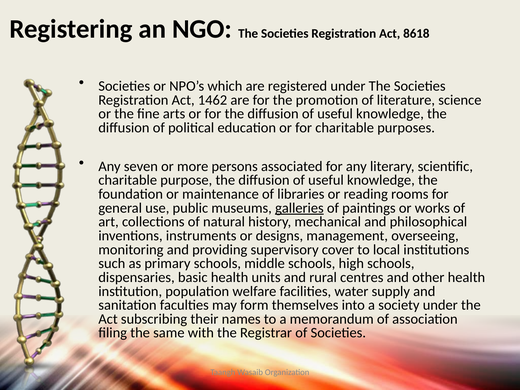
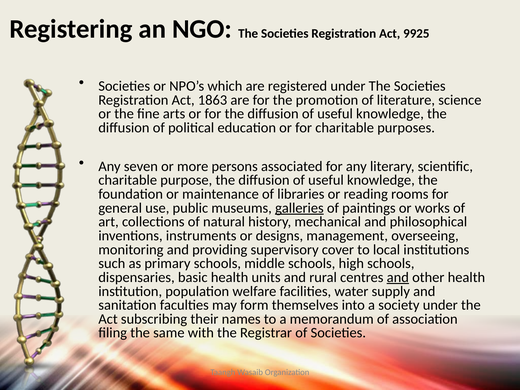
8618: 8618 -> 9925 (416, 34)
1462: 1462 -> 1863 (213, 100)
and underline: none -> present (398, 277)
